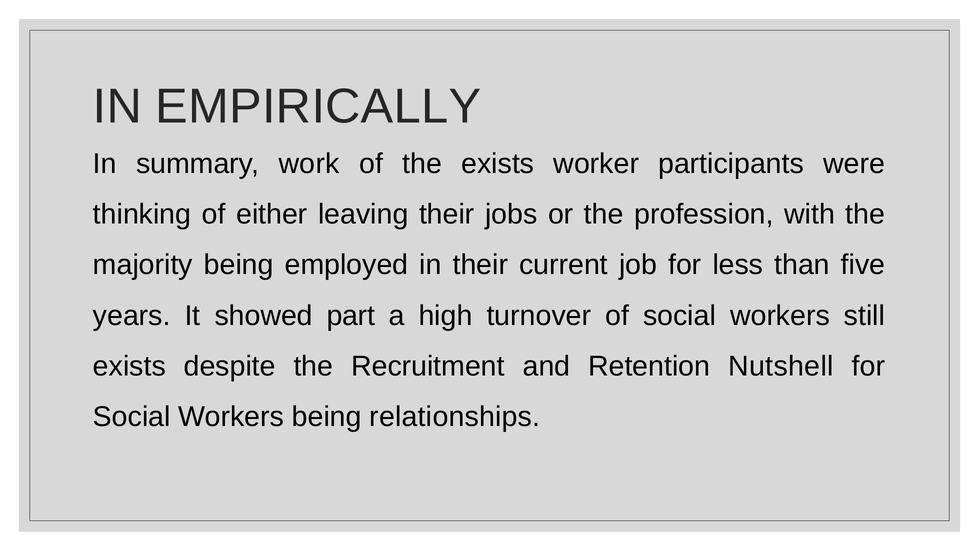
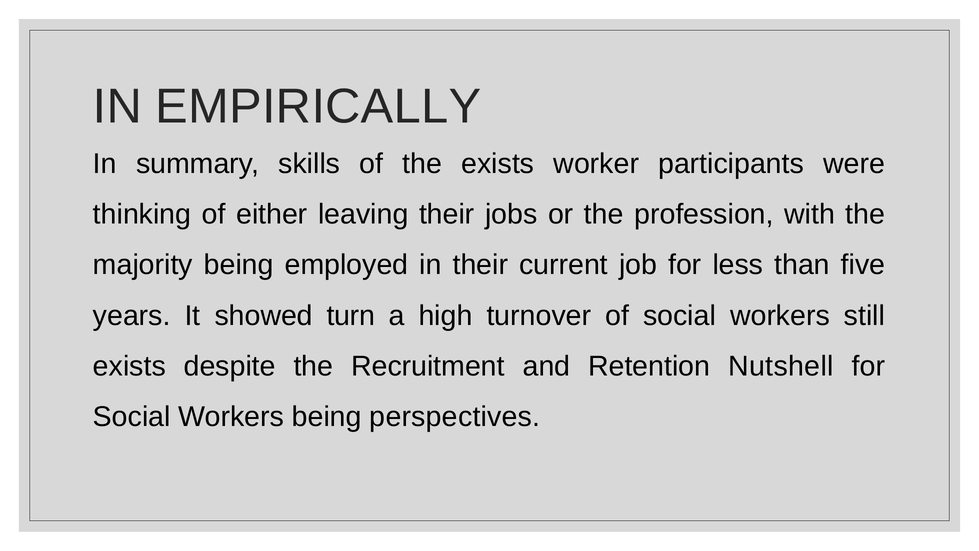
work: work -> skills (309, 164)
part: part -> turn (351, 315)
relationships: relationships -> perspectives (455, 417)
